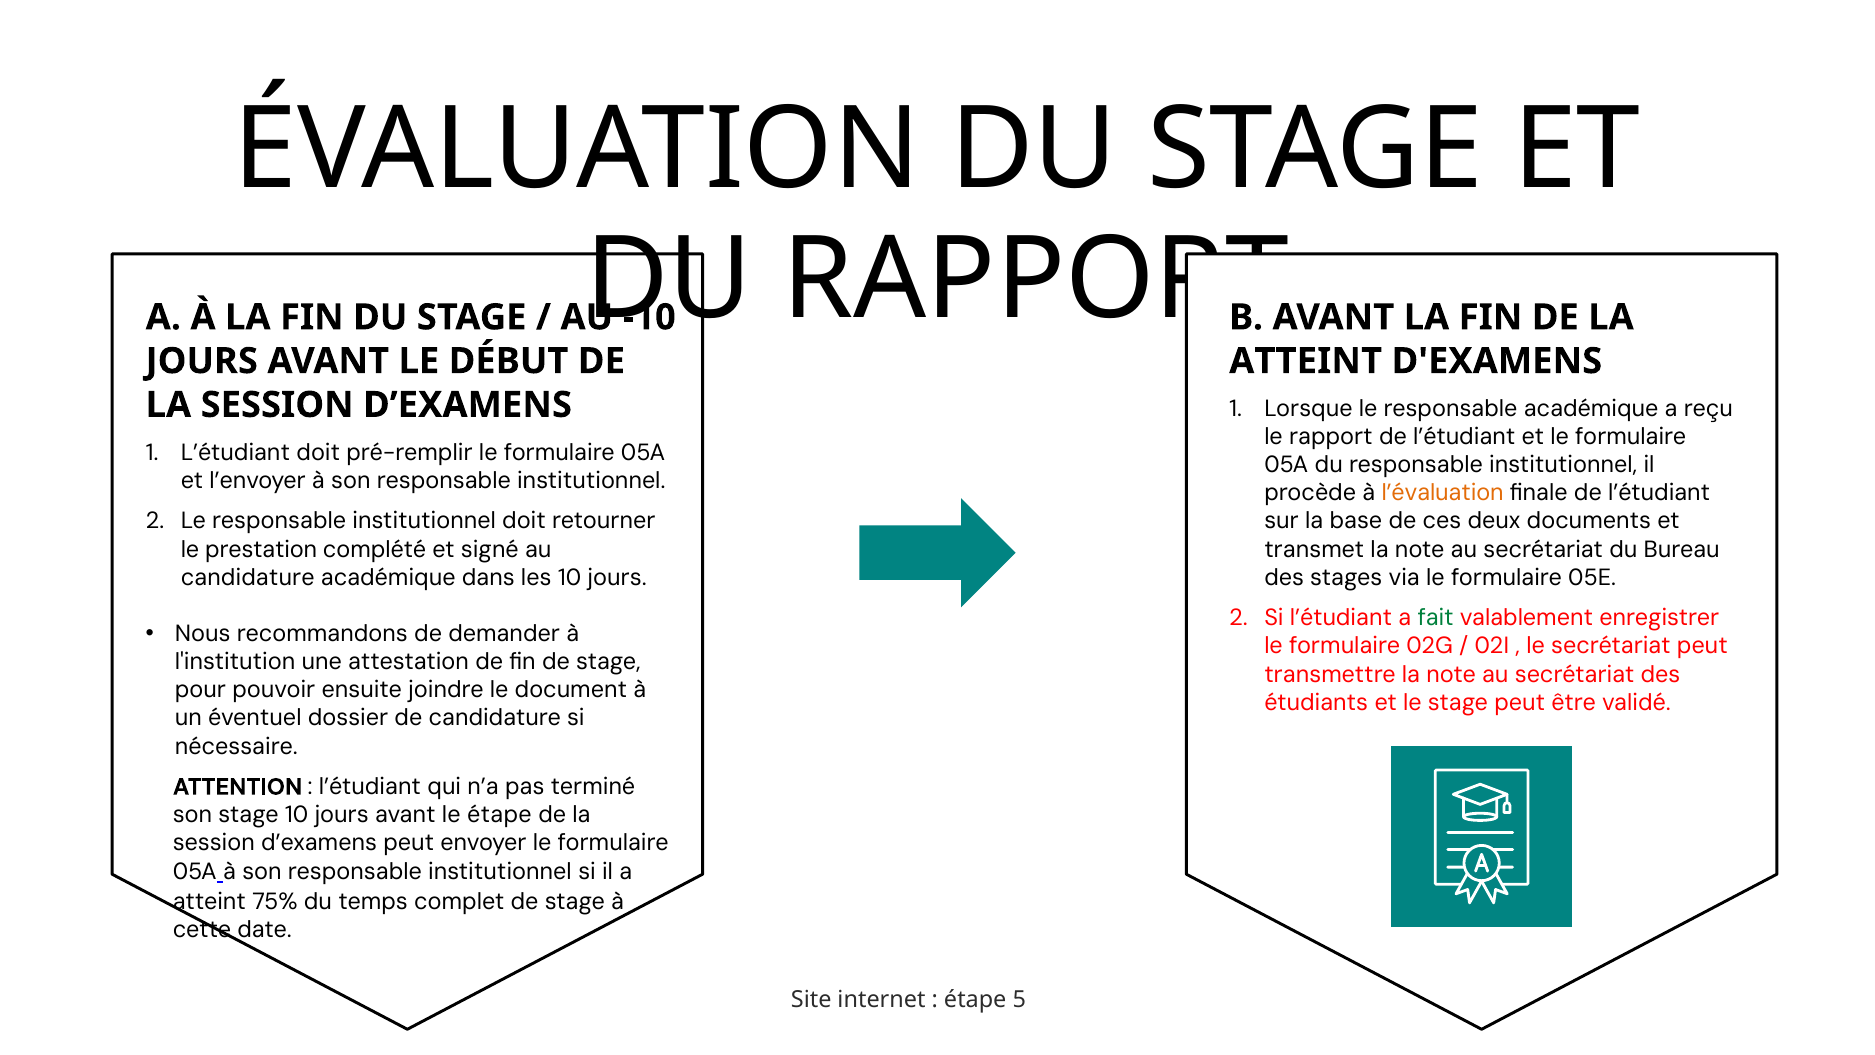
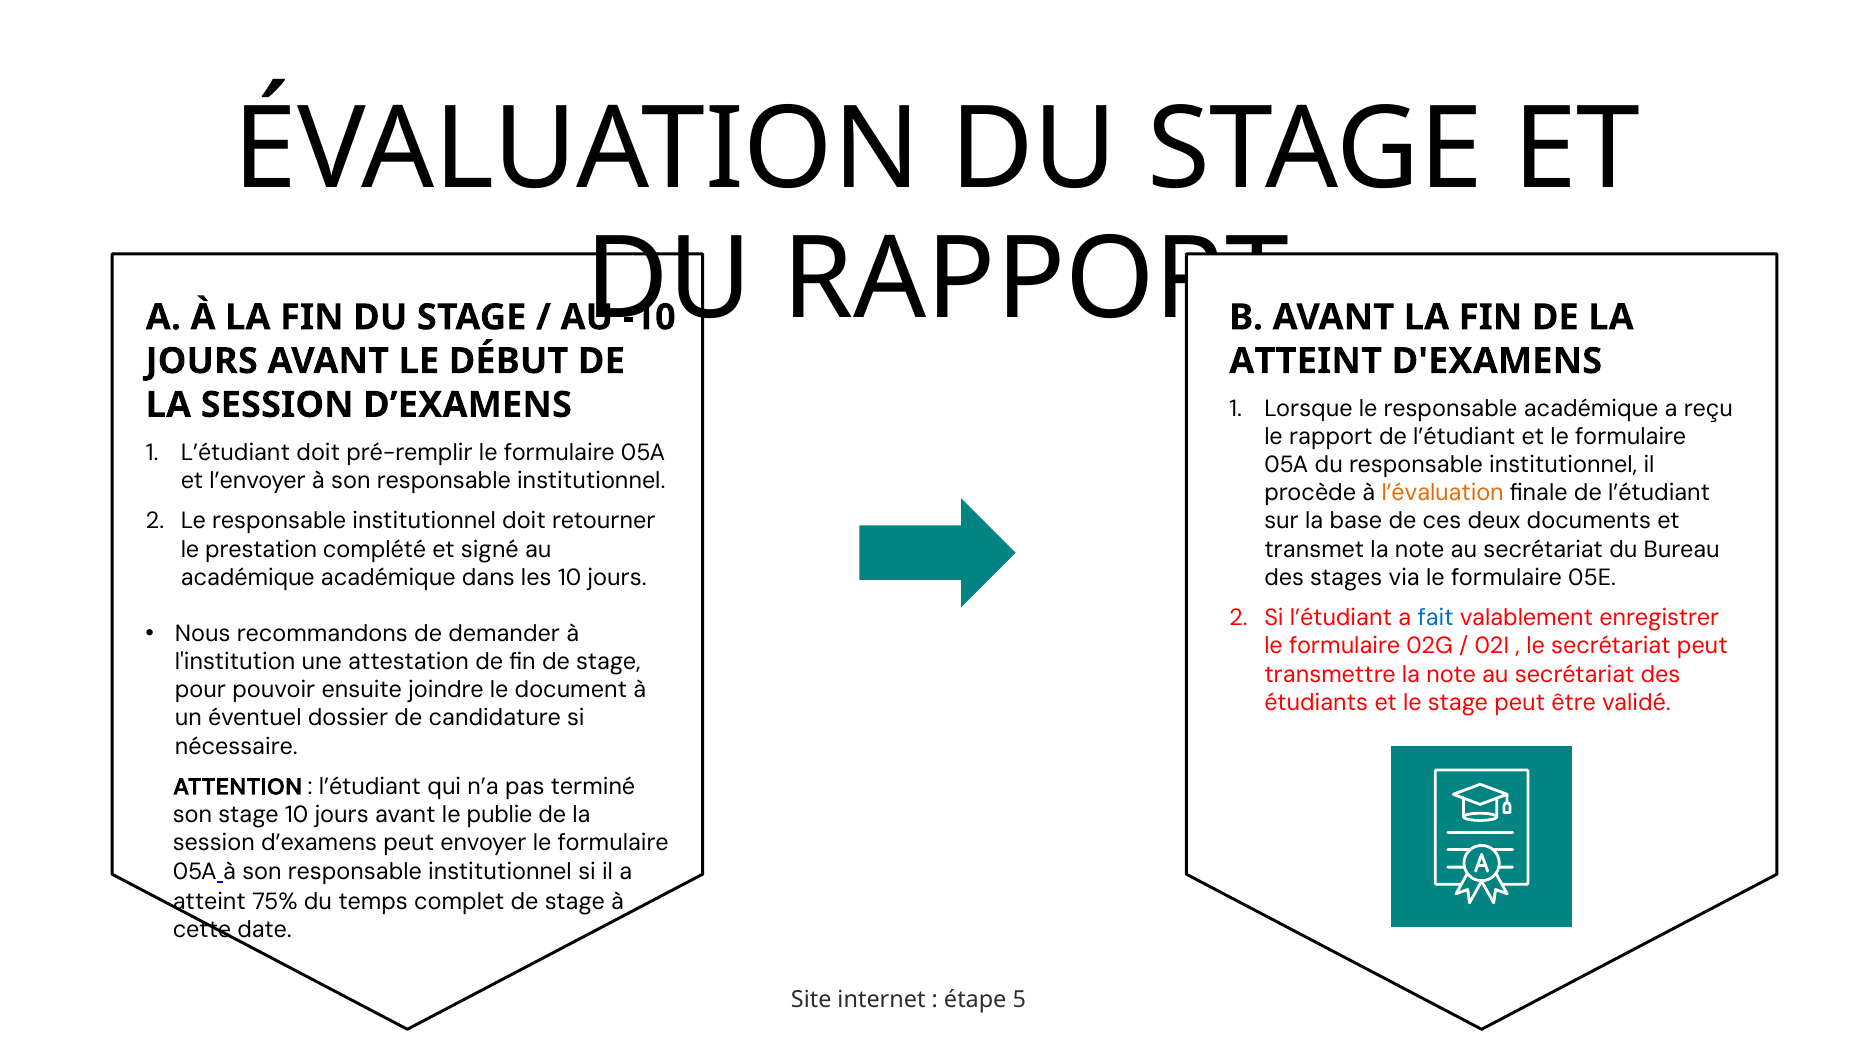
candidature: candidature -> académique (248, 577)
fait colour: green -> blue (1436, 618)
le étape: étape -> publie (500, 815)
